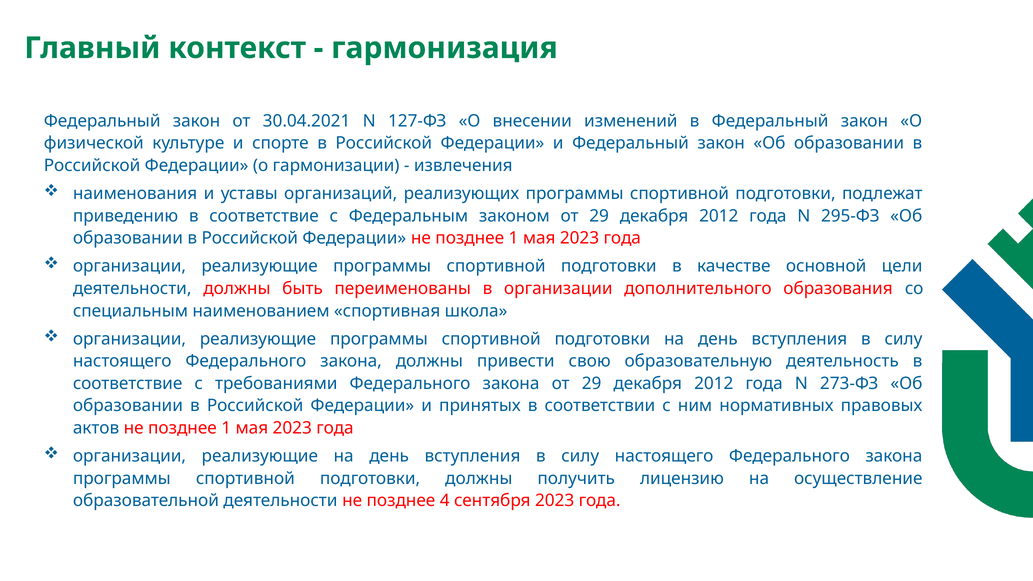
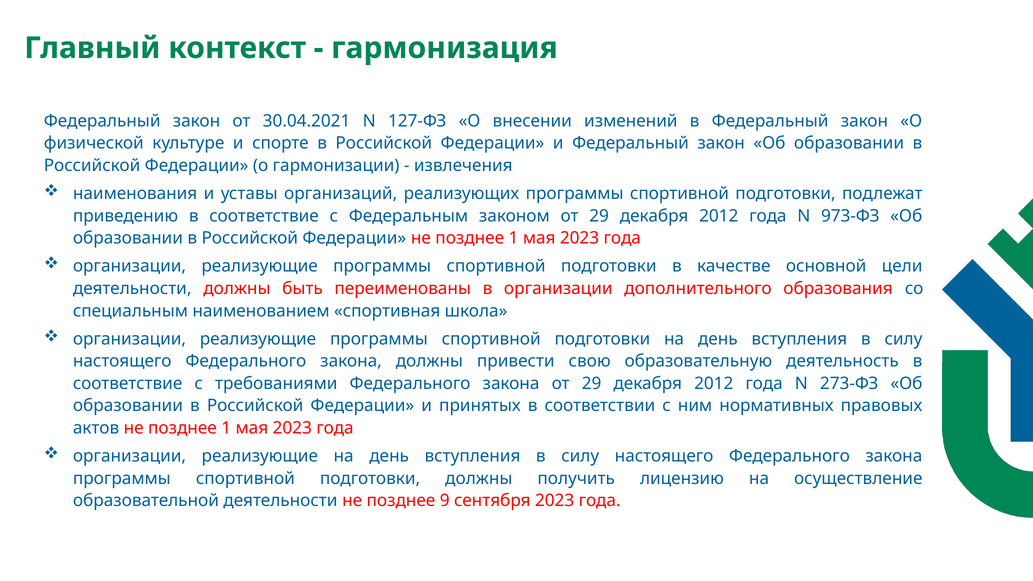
295-ФЗ: 295-ФЗ -> 973-ФЗ (850, 216)
4: 4 -> 9 (445, 501)
